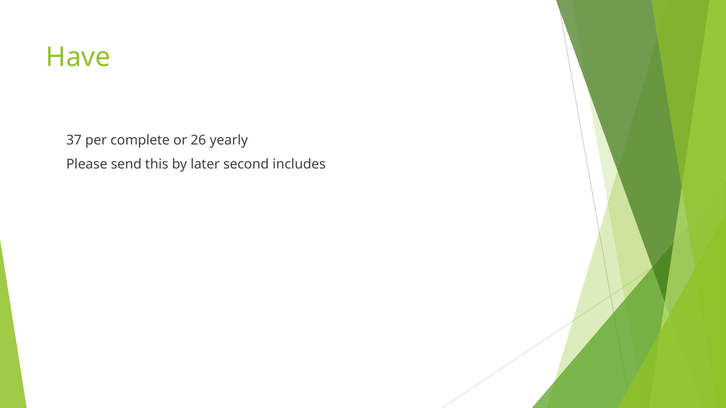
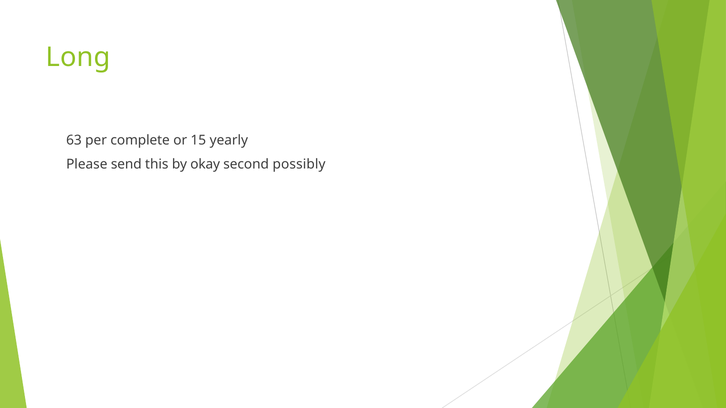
Have: Have -> Long (78, 57)
37: 37 -> 63 (74, 141)
26: 26 -> 15 (198, 141)
later: later -> okay (205, 164)
includes: includes -> possibly (299, 164)
